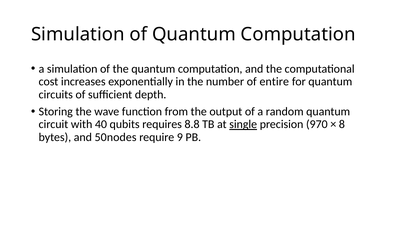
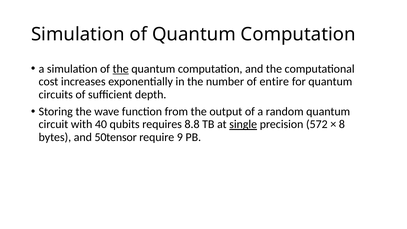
the underline: none -> present (121, 69)
970: 970 -> 572 (317, 124)
50nodes: 50nodes -> 50tensor (116, 137)
